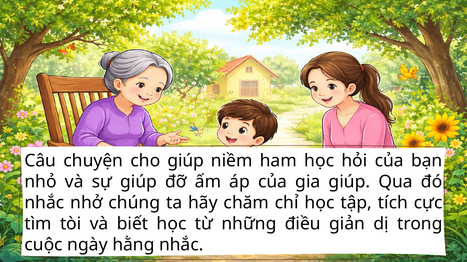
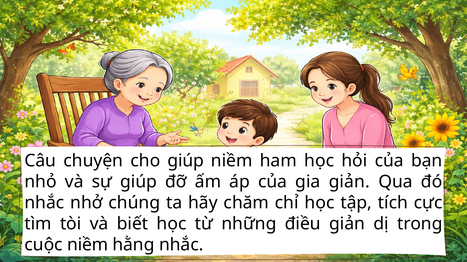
gia giúp: giúp -> giản (349, 182)
cuộc ngày: ngày -> niềm (88, 245)
